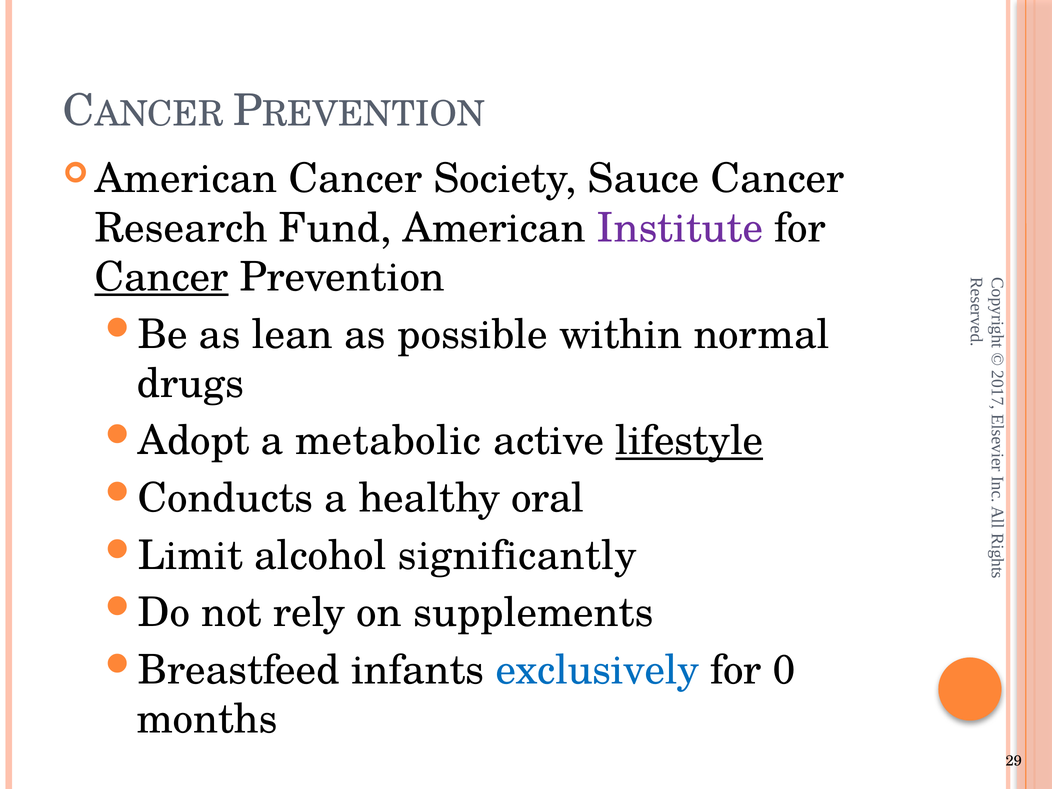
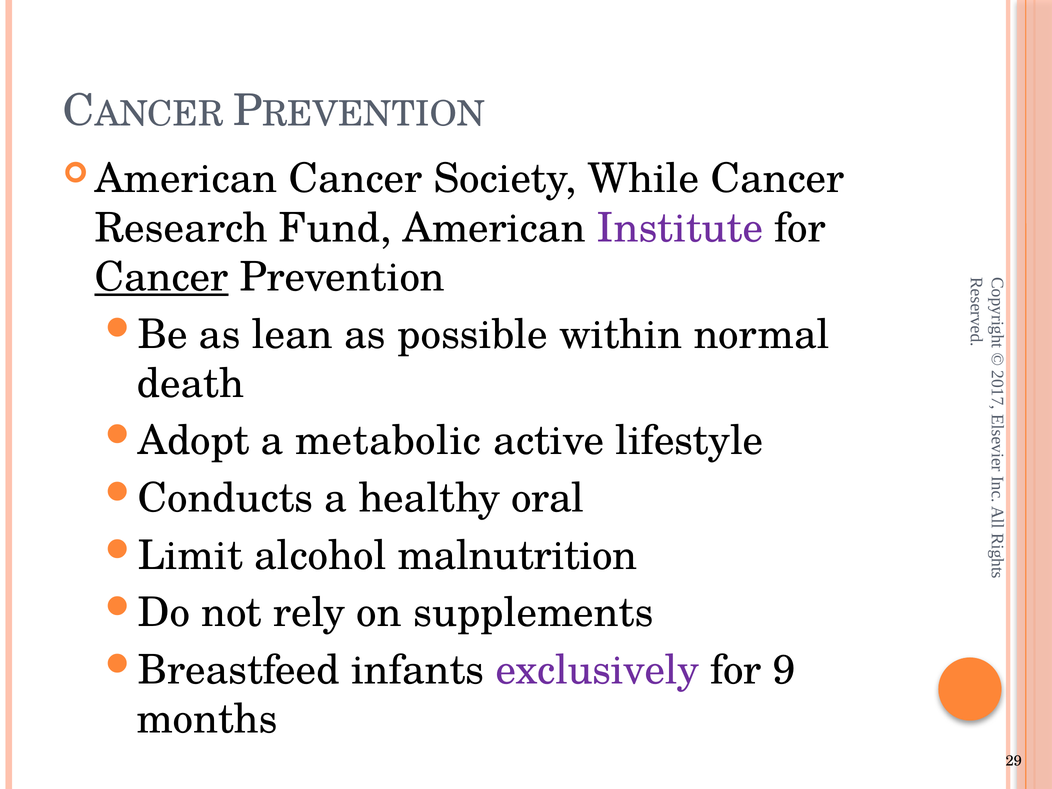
Sauce: Sauce -> While (644, 179)
drugs: drugs -> death (190, 384)
lifestyle underline: present -> none (689, 441)
significantly: significantly -> malnutrition (518, 556)
exclusively colour: blue -> purple (598, 670)
for 0: 0 -> 9 (784, 670)
